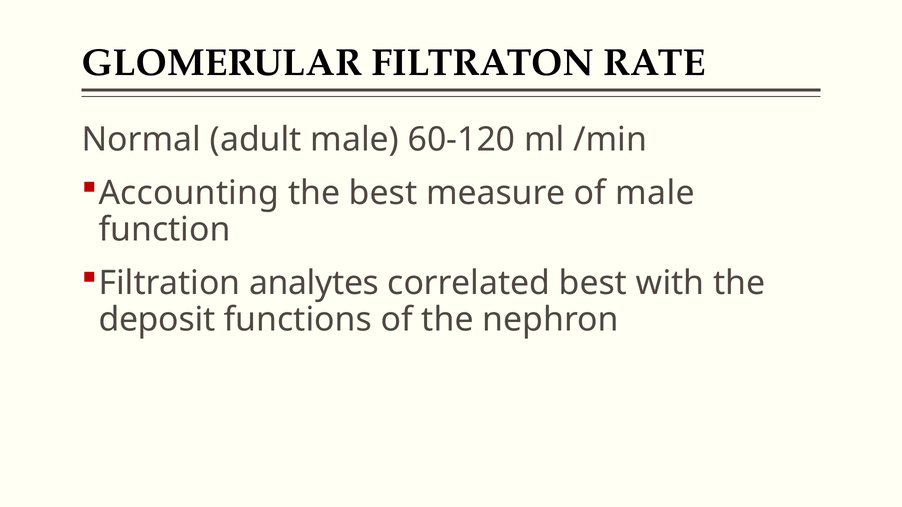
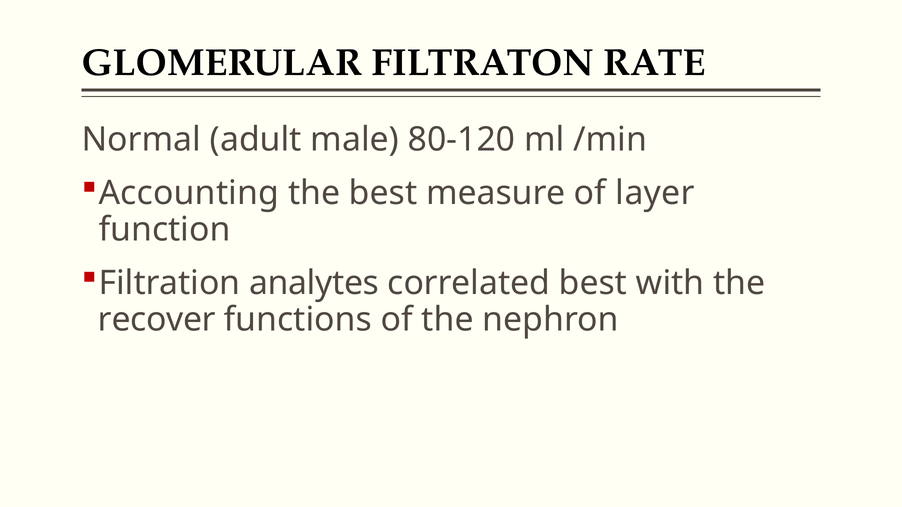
60-120: 60-120 -> 80-120 (462, 140)
of male: male -> layer (655, 193)
deposit: deposit -> recover (157, 320)
